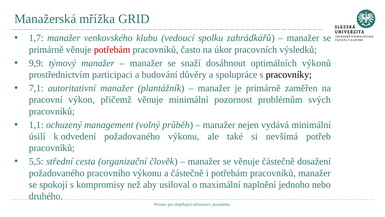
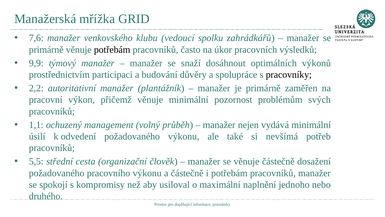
1,7: 1,7 -> 7,6 (36, 38)
potřebám colour: red -> black (112, 50)
7,1: 7,1 -> 2,2 (36, 88)
